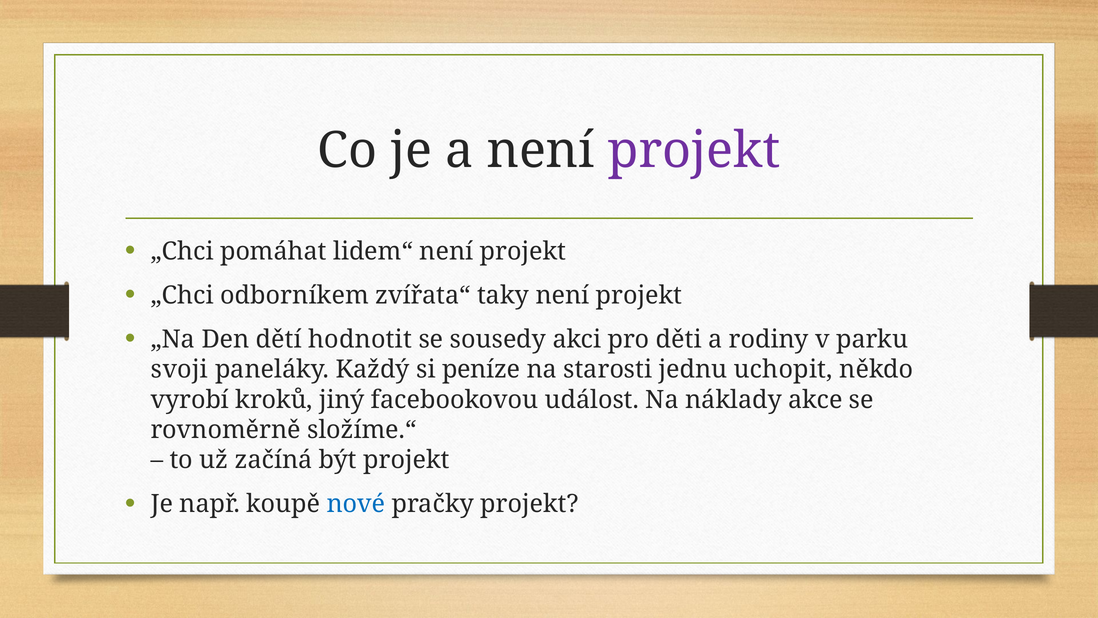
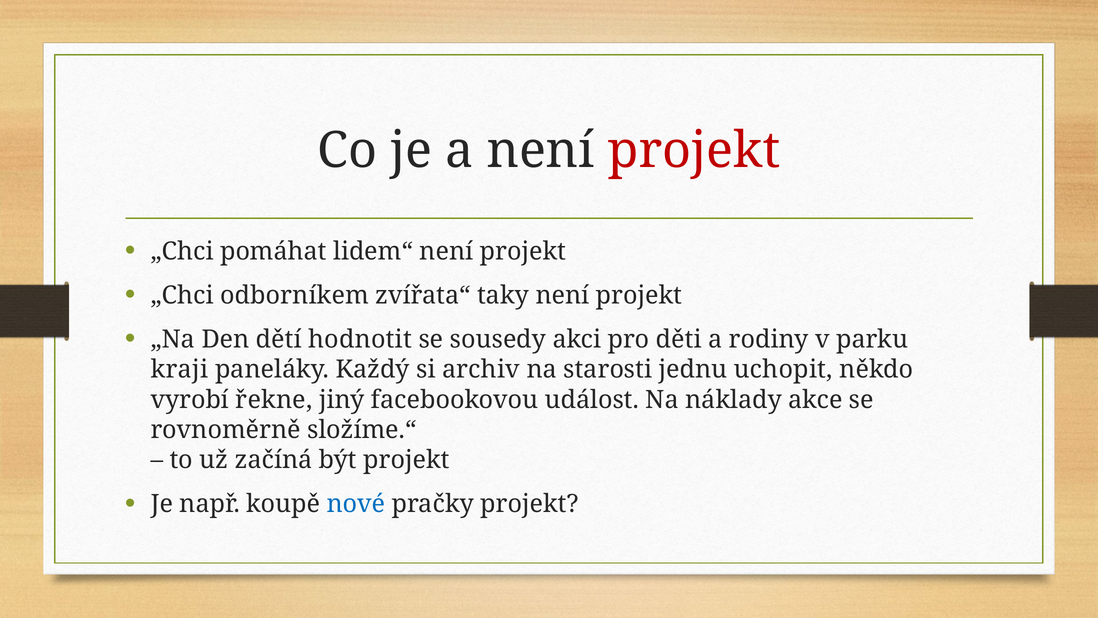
projekt colour: purple -> red (694, 151)
svoji: svoji -> kraji (179, 369)
peníze: peníze -> archiv (481, 369)
kroků: kroků -> řekne (274, 399)
